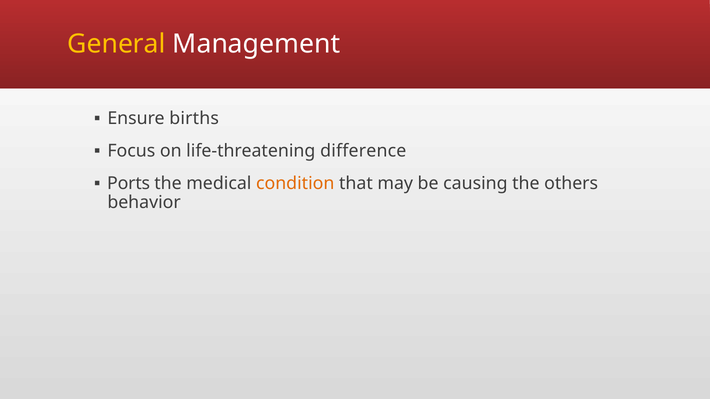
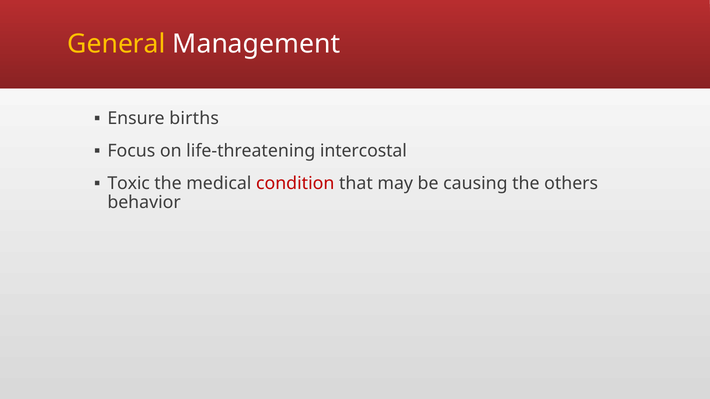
difference: difference -> intercostal (363, 151)
Ports: Ports -> Toxic (129, 184)
condition colour: orange -> red (295, 184)
